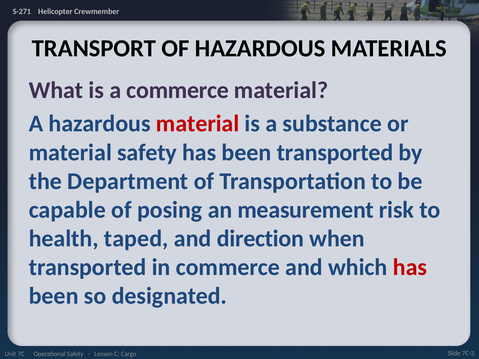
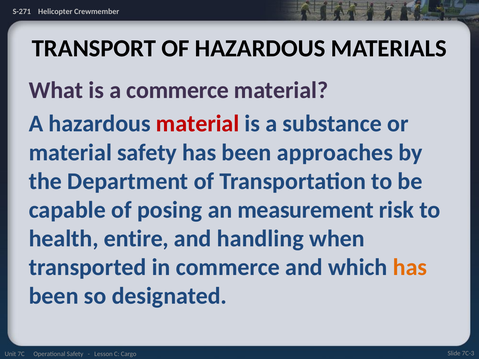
been transported: transported -> approaches (335, 153)
taped: taped -> entire (136, 239)
direction: direction -> handling (260, 239)
has colour: red -> orange (410, 268)
